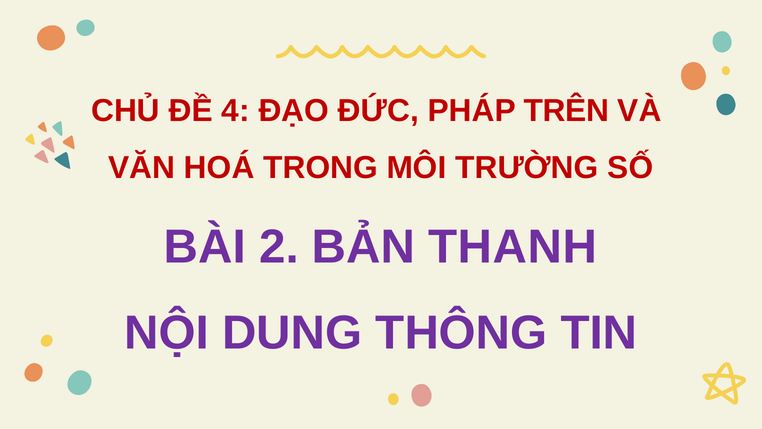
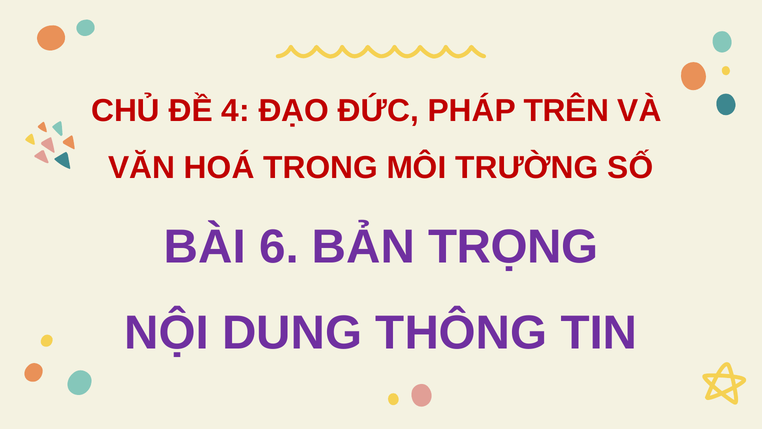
2: 2 -> 6 (279, 247)
THANH: THANH -> TRỌNG (513, 247)
